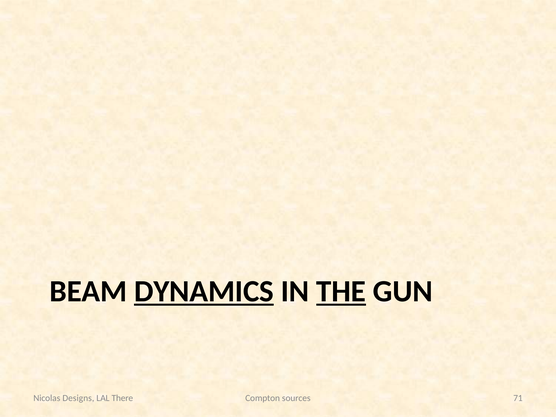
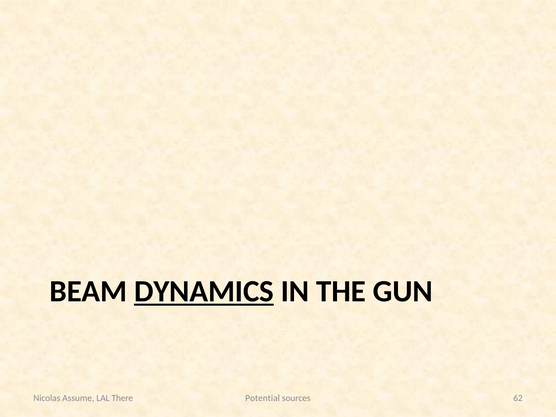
THE underline: present -> none (341, 291)
Compton: Compton -> Potential (263, 398)
71: 71 -> 62 (518, 398)
Designs: Designs -> Assume (78, 398)
